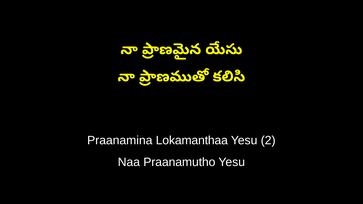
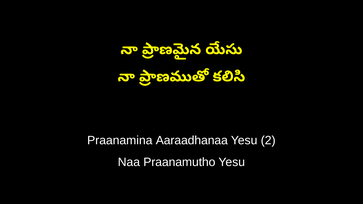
Lokamanthaa: Lokamanthaa -> Aaraadhanaa (192, 141)
